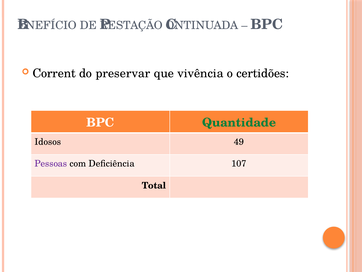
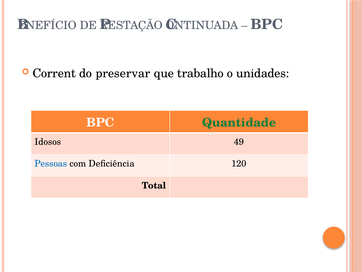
vivência: vivência -> trabalho (200, 73)
certidões: certidões -> unidades (263, 73)
Pessoas colour: purple -> blue (51, 163)
107: 107 -> 120 (239, 163)
